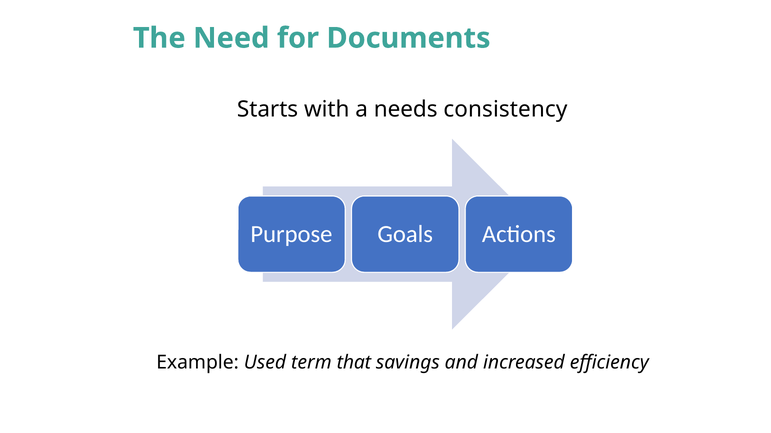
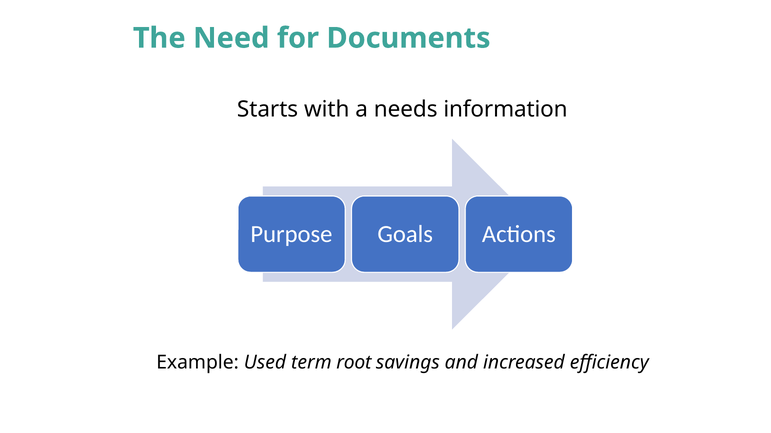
consistency: consistency -> information (506, 110)
that: that -> root (354, 363)
